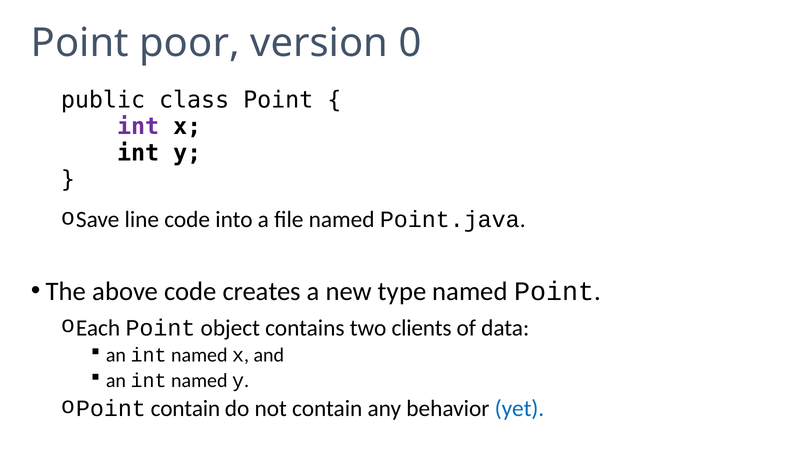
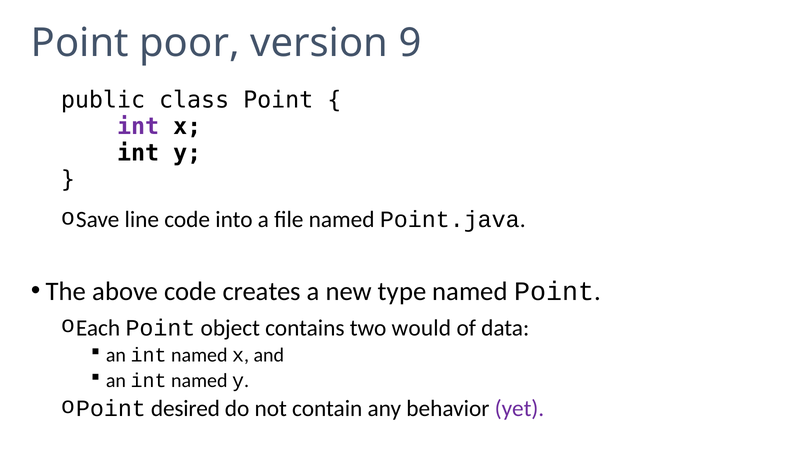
0: 0 -> 9 (410, 43)
clients: clients -> would (421, 328)
Point contain: contain -> desired (185, 408)
yet colour: blue -> purple (519, 408)
